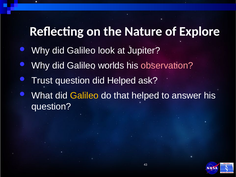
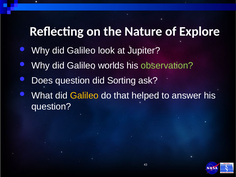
observation colour: pink -> light green (167, 66)
Trust: Trust -> Does (42, 81)
did Helped: Helped -> Sorting (121, 81)
